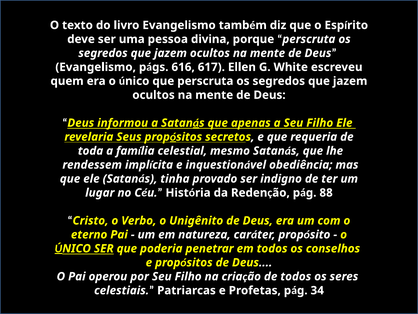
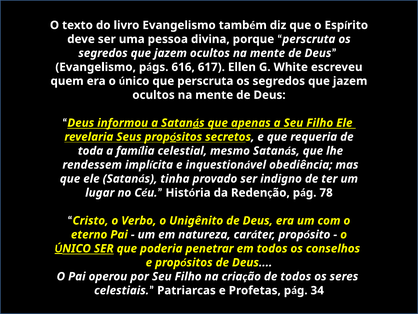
88: 88 -> 78 (326, 192)
